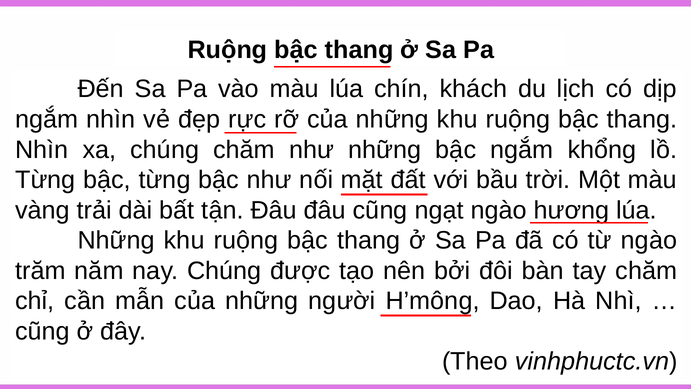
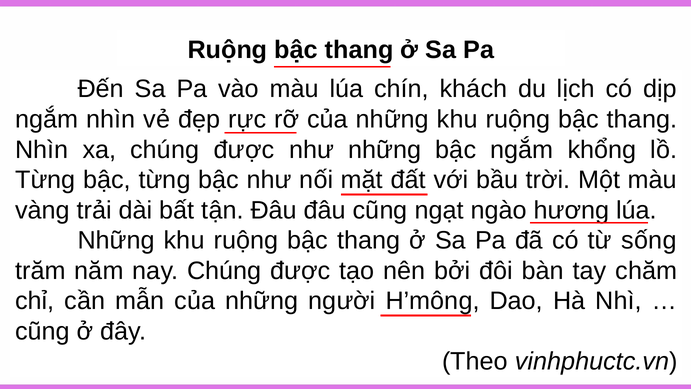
xa chúng chăm: chăm -> được (244, 150)
từ ngào: ngào -> sống (649, 240)
